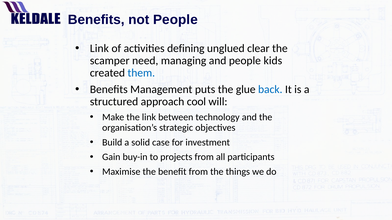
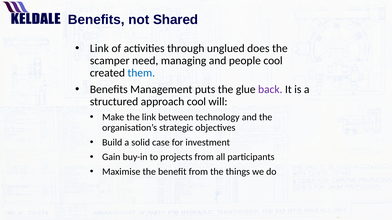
not People: People -> Shared (176, 20)
defining: defining -> through (186, 48)
clear: clear -> does (258, 48)
people kids: kids -> cool (273, 61)
back colour: blue -> purple (270, 89)
